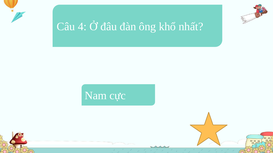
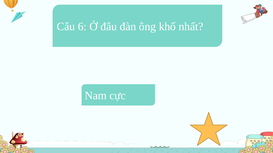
Câu 4: 4 -> 6 (82, 27)
